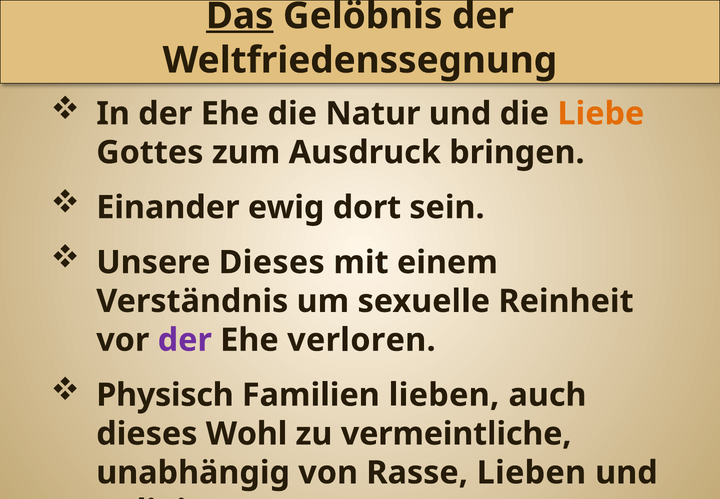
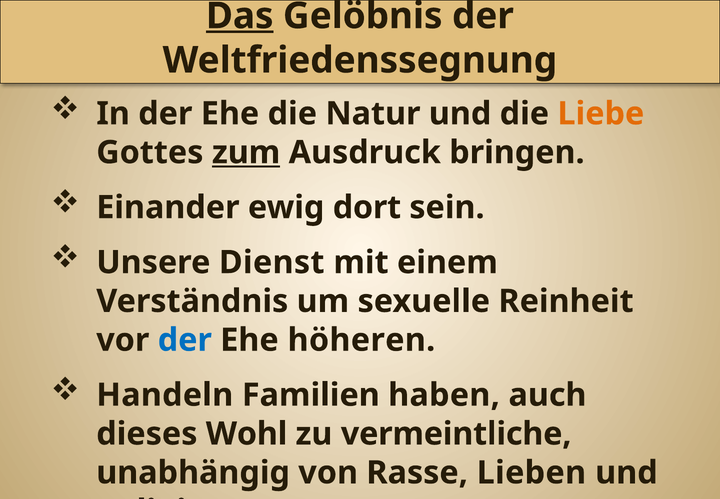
zum underline: none -> present (246, 152)
Unsere Dieses: Dieses -> Dienst (272, 262)
der colour: purple -> blue (185, 340)
verloren: verloren -> höheren (361, 340)
Physisch: Physisch -> Handeln (165, 395)
Familien lieben: lieben -> haben (444, 395)
